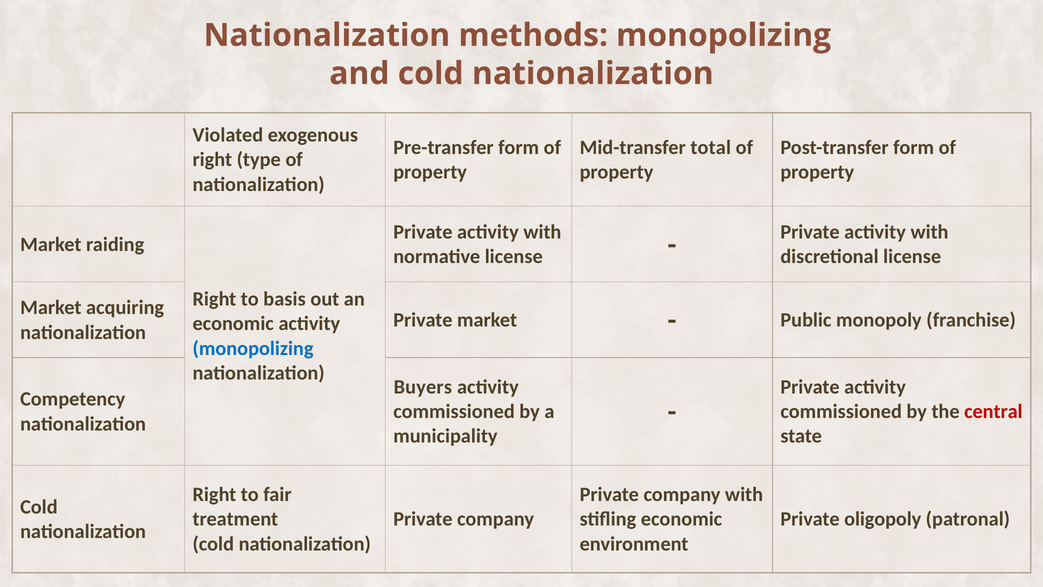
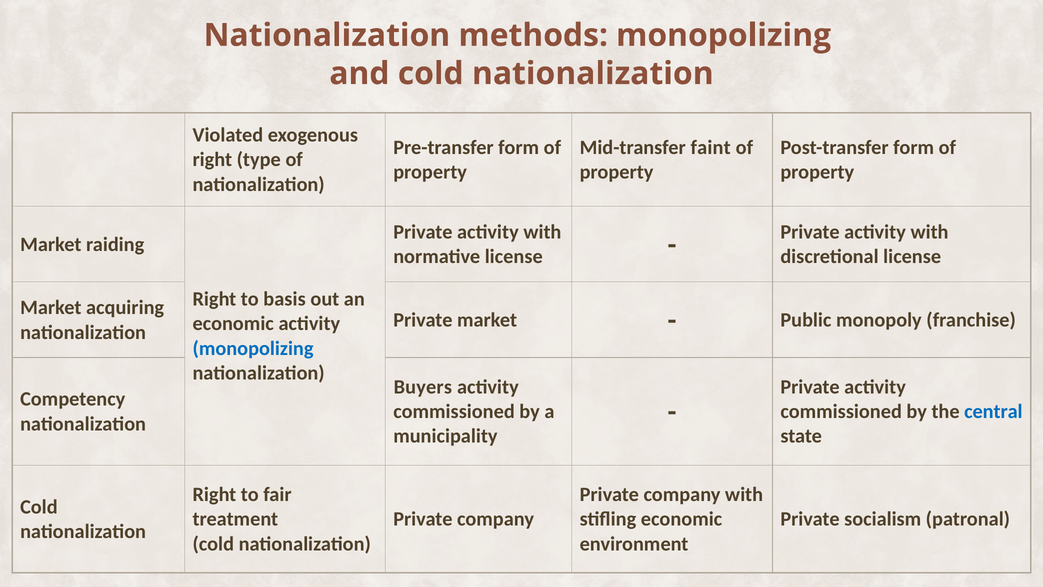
total: total -> faint (711, 147)
central colour: red -> blue (993, 411)
oligopoly: oligopoly -> socialism (883, 519)
